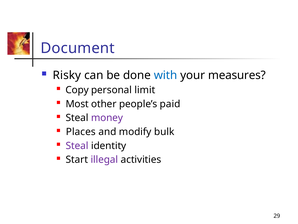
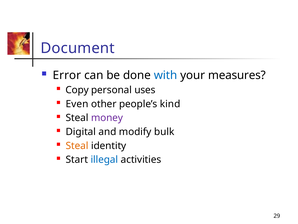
Risky: Risky -> Error (67, 75)
limit: limit -> uses (145, 90)
Most: Most -> Even (77, 104)
paid: paid -> kind (170, 104)
Places: Places -> Digital (81, 132)
Steal colour: purple -> orange (77, 145)
illegal colour: purple -> blue (104, 159)
